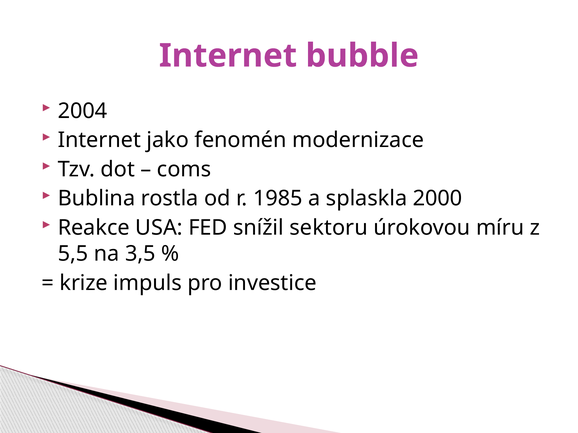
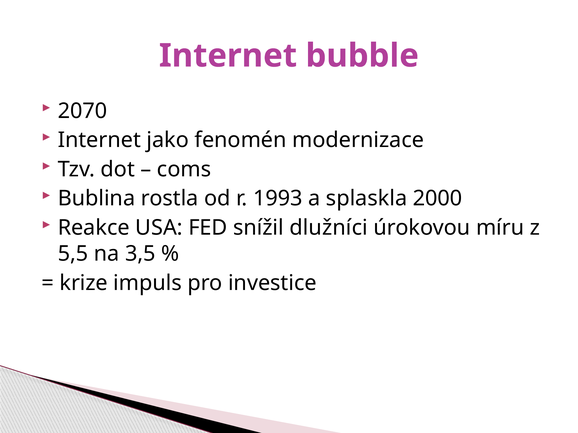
2004: 2004 -> 2070 (82, 111)
1985: 1985 -> 1993 (278, 199)
sektoru: sektoru -> dlužníci (329, 228)
